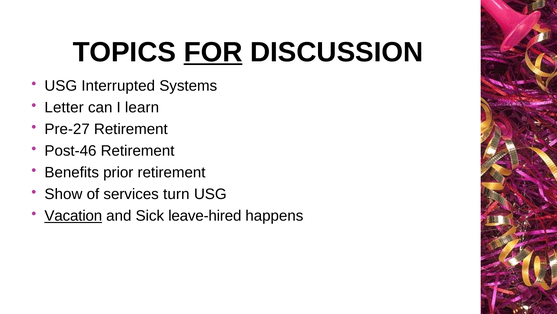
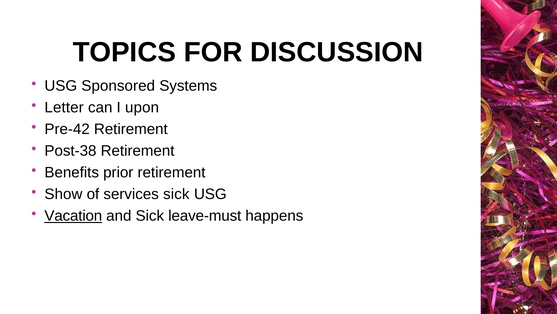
FOR underline: present -> none (213, 52)
Interrupted: Interrupted -> Sponsored (118, 86)
learn: learn -> upon (142, 107)
Pre-27: Pre-27 -> Pre-42 (67, 129)
Post-46: Post-46 -> Post-38 (70, 151)
services turn: turn -> sick (176, 194)
leave-hired: leave-hired -> leave-must (205, 215)
